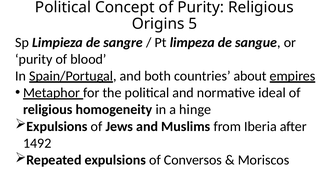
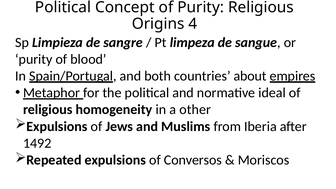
5: 5 -> 4 (193, 24)
hinge: hinge -> other (195, 110)
